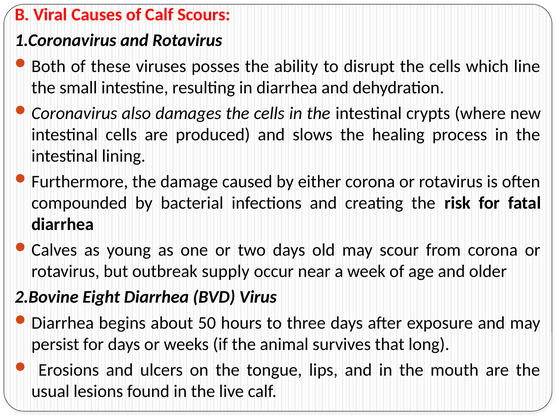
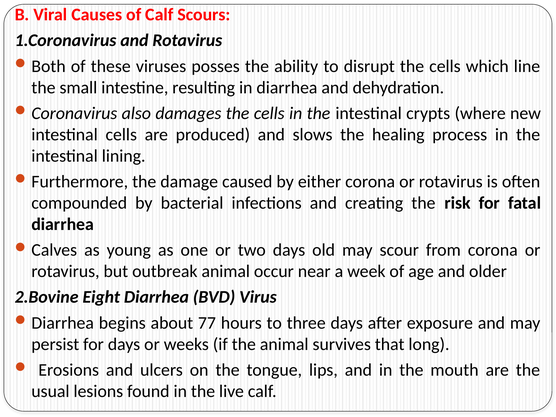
outbreak supply: supply -> animal (226, 271)
50: 50 -> 77 (207, 323)
